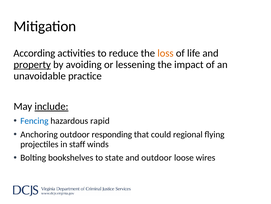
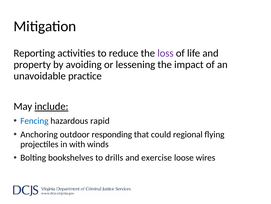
According: According -> Reporting (34, 53)
loss colour: orange -> purple (165, 53)
property underline: present -> none (32, 64)
staff: staff -> with (77, 144)
state: state -> drills (114, 157)
and outdoor: outdoor -> exercise (157, 157)
